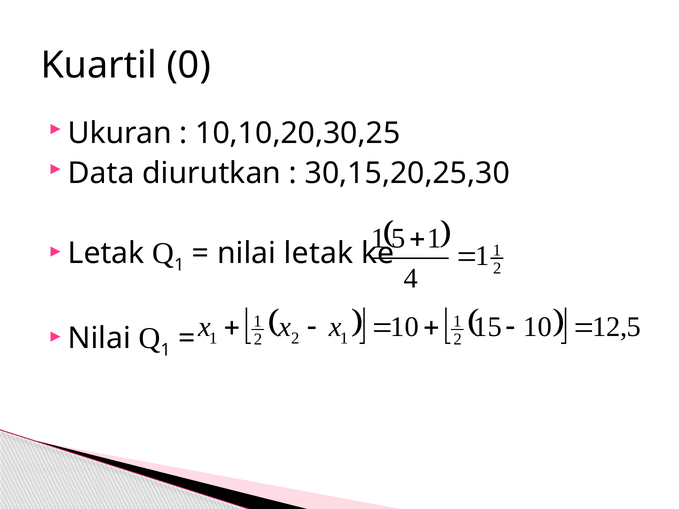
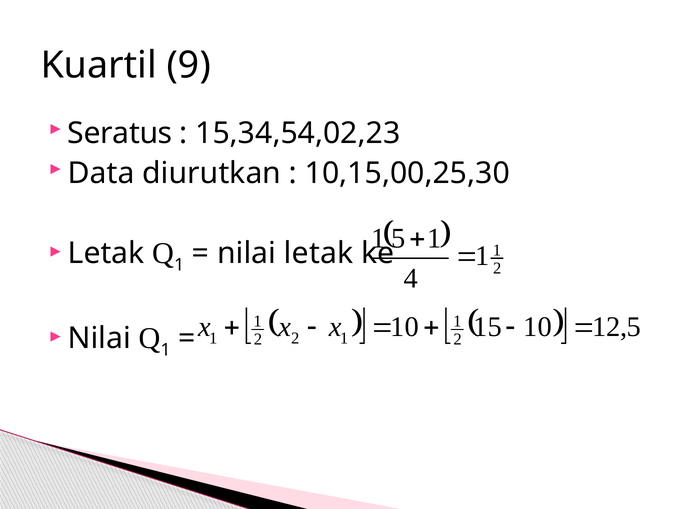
0: 0 -> 9 (189, 65)
Ukuran: Ukuran -> Seratus (120, 134)
10,10,20,30,25: 10,10,20,30,25 -> 15,34,54,02,23 (298, 134)
30,15,20,25,30: 30,15,20,25,30 -> 10,15,00,25,30 (407, 174)
